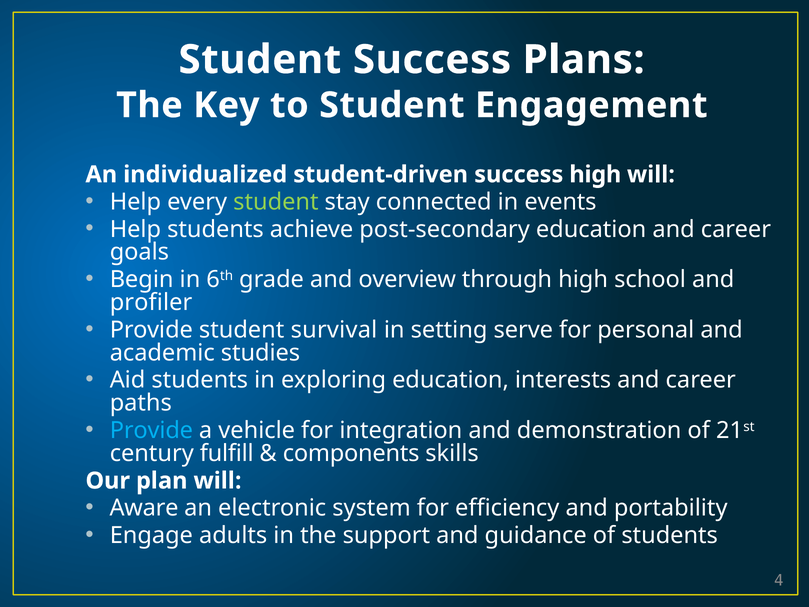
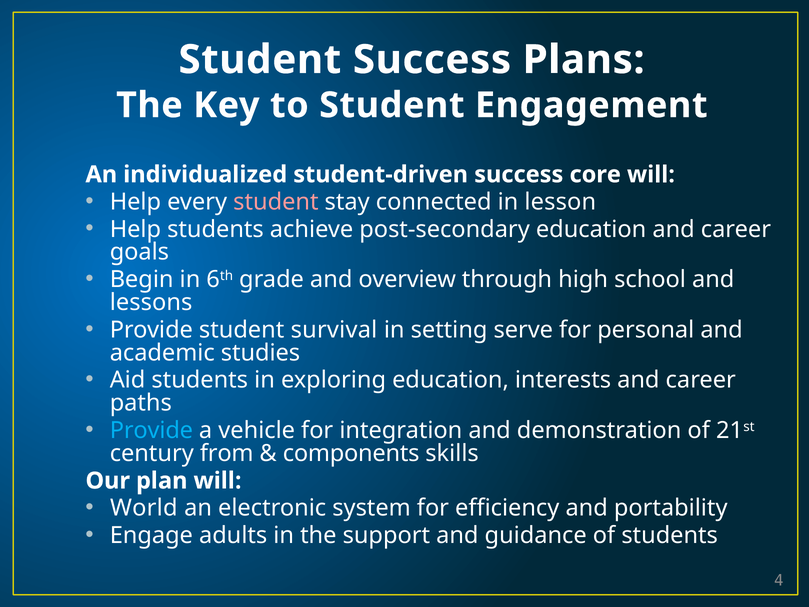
success high: high -> core (595, 174)
student colour: light green -> pink (276, 202)
events: events -> lesson (560, 202)
profiler: profiler -> lessons (151, 302)
fulfill: fulfill -> from (227, 453)
Aware: Aware -> World (144, 508)
